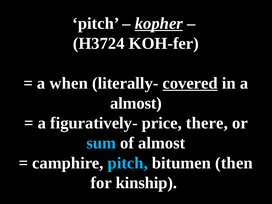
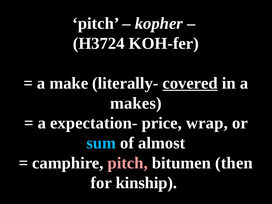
kopher underline: present -> none (159, 23)
when: when -> make (69, 83)
almost: almost -> makes (136, 103)
figuratively-: figuratively- -> expectation- (94, 123)
there: there -> wrap (207, 123)
pitch colour: light blue -> pink (128, 163)
